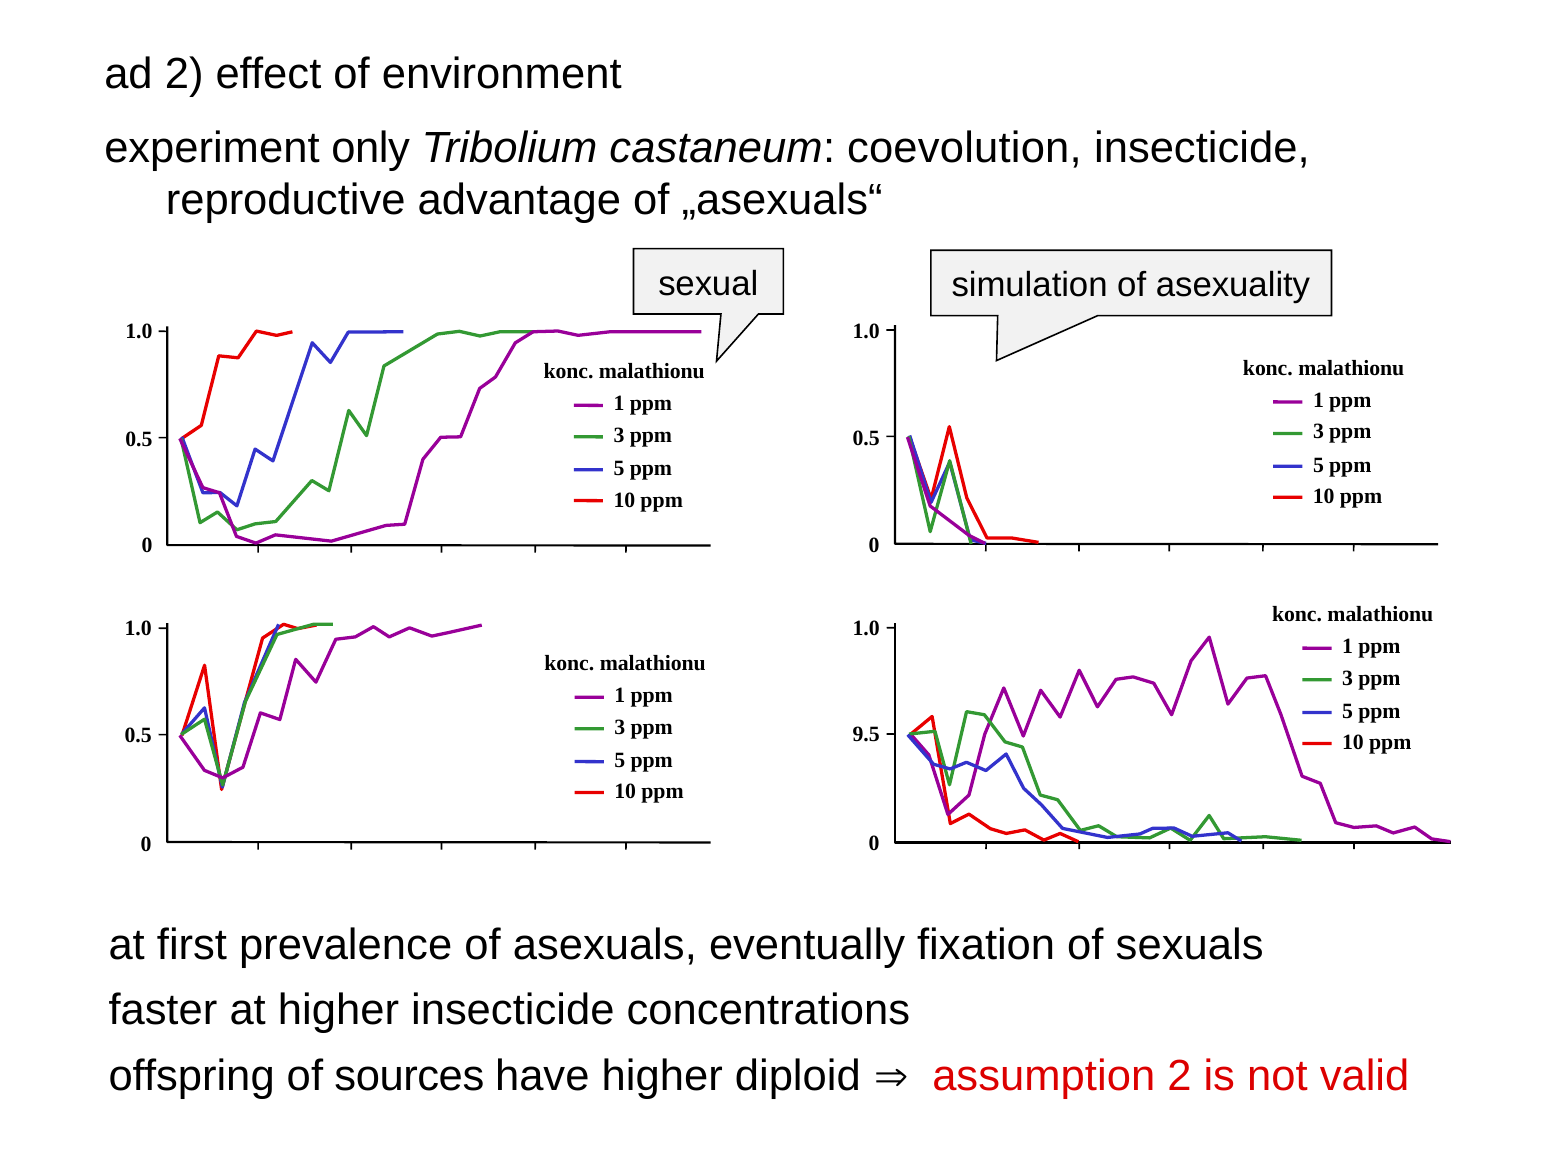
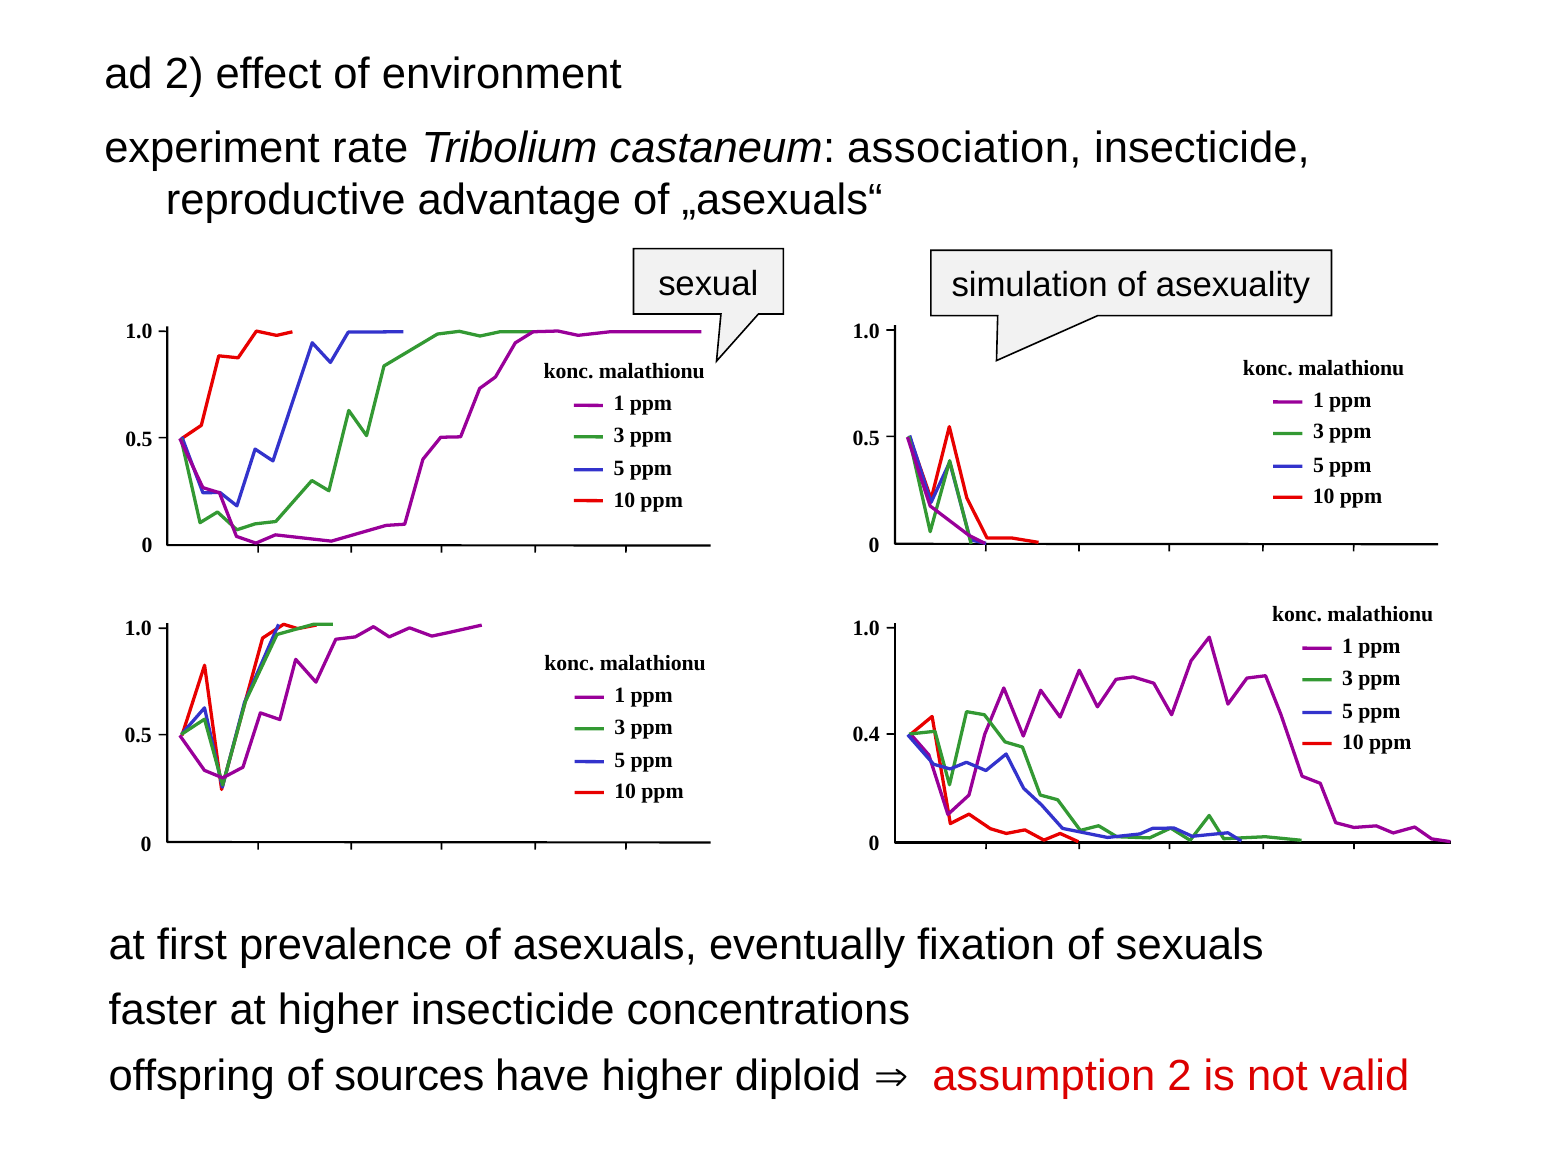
only: only -> rate (370, 148)
coevolution: coevolution -> association (964, 148)
9.5: 9.5 -> 0.4 (866, 734)
